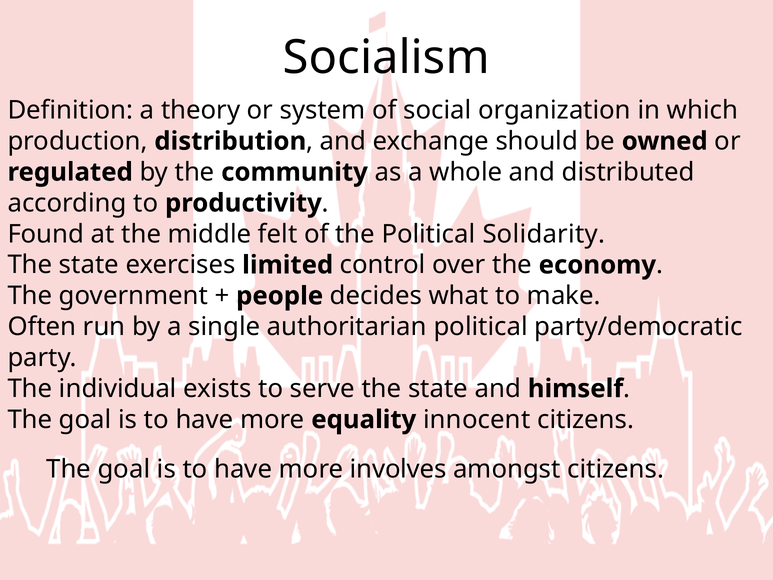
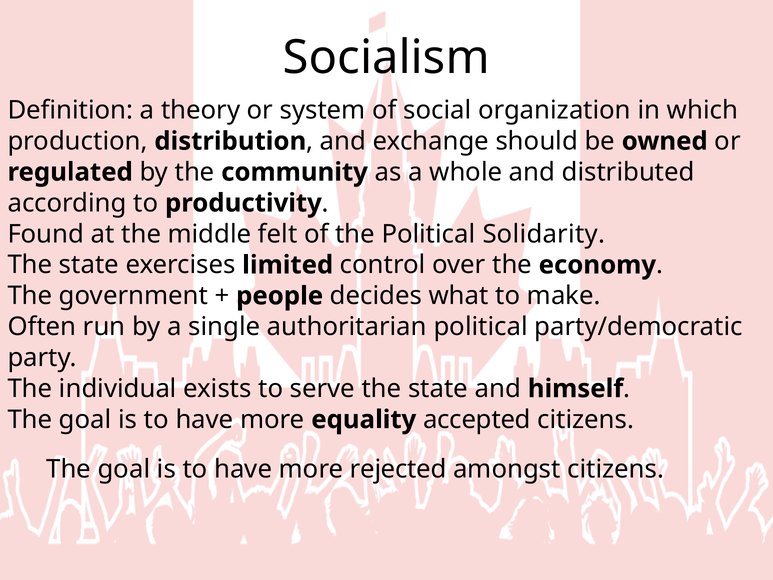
innocent: innocent -> accepted (477, 419)
involves: involves -> rejected (398, 469)
